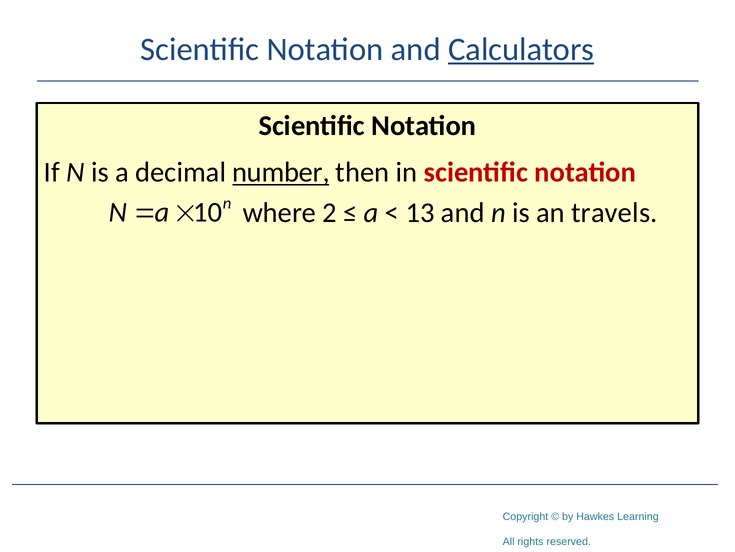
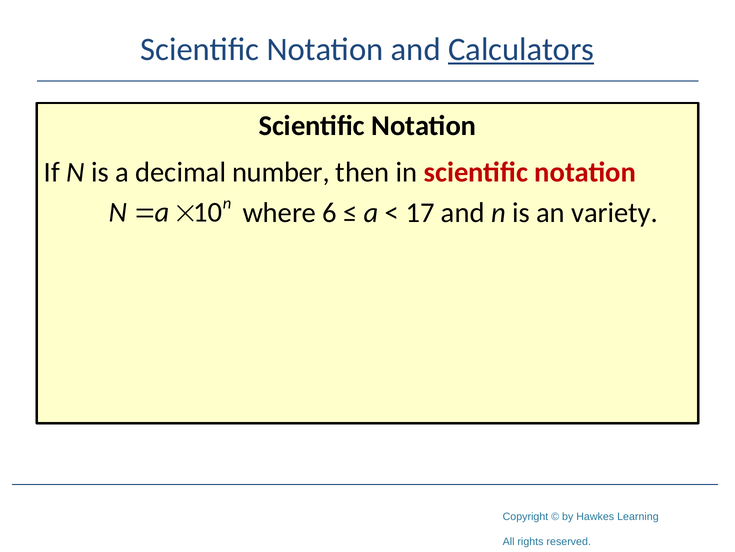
number underline: present -> none (281, 172)
2: 2 -> 6 (330, 212)
13: 13 -> 17 (420, 212)
travels: travels -> variety (615, 212)
